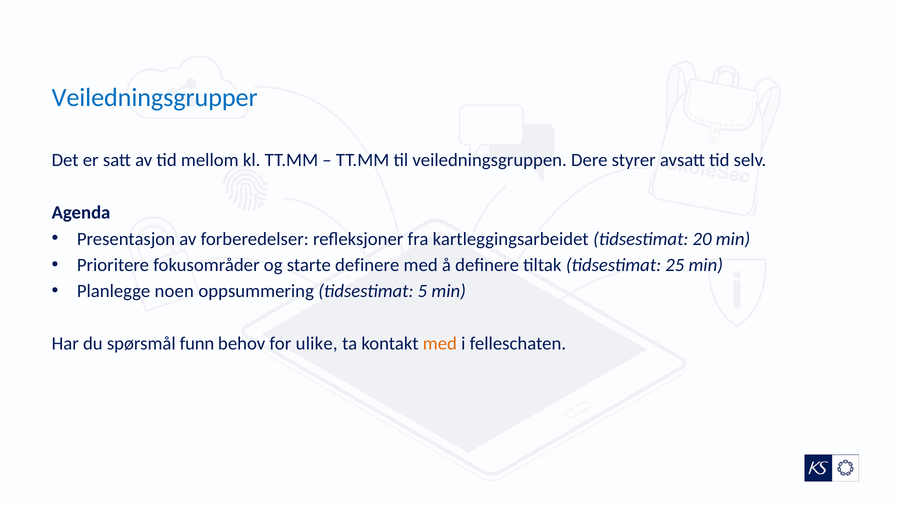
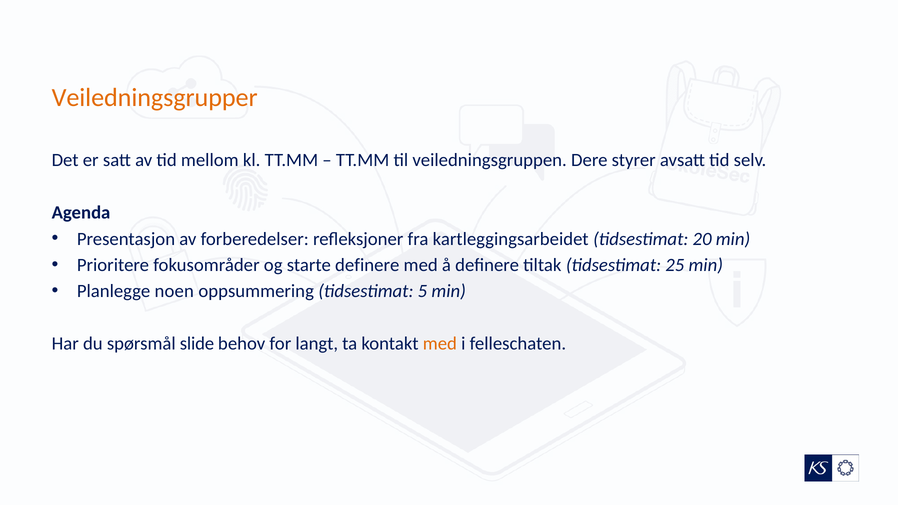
Veiledningsgrupper colour: blue -> orange (155, 97)
funn: funn -> slide (197, 344)
ulike: ulike -> langt (317, 344)
